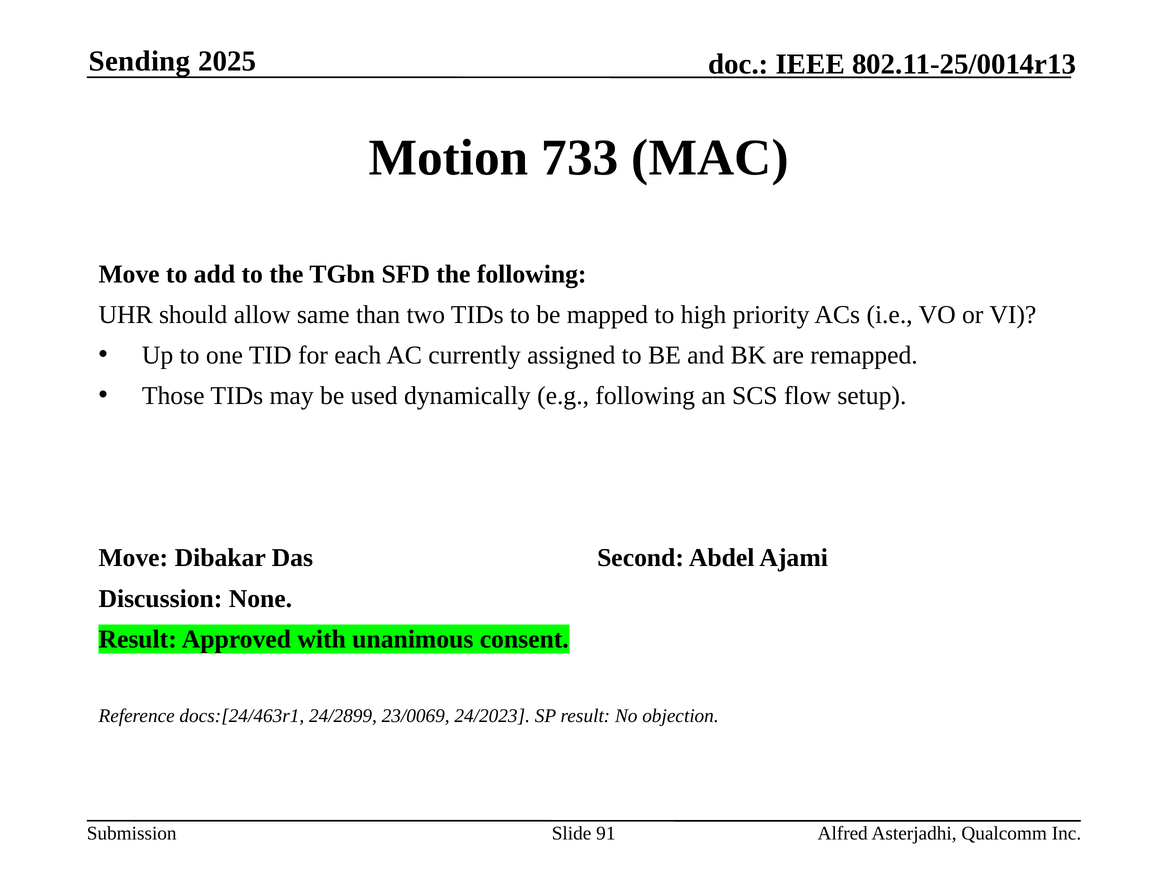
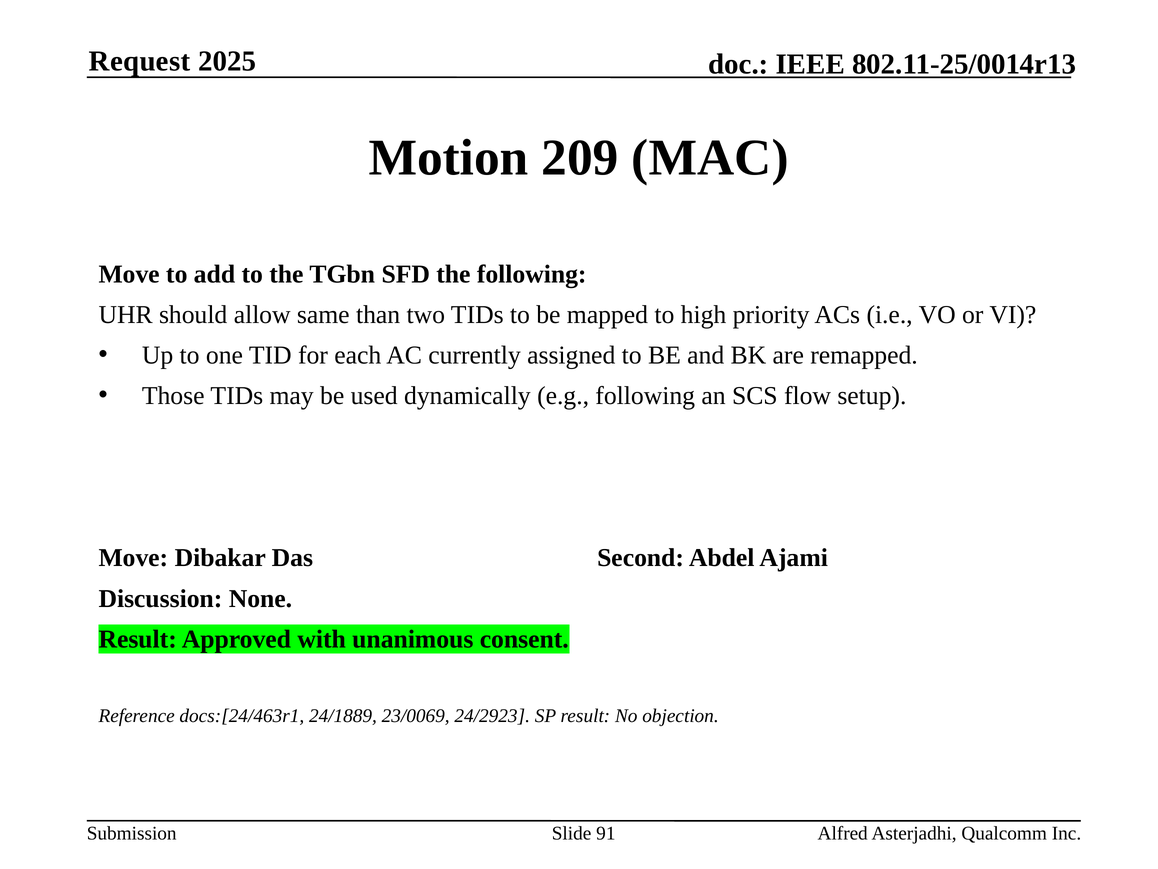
Sending: Sending -> Request (140, 61)
733: 733 -> 209 (580, 158)
24/2899: 24/2899 -> 24/1889 (343, 715)
24/2023: 24/2023 -> 24/2923 (492, 715)
